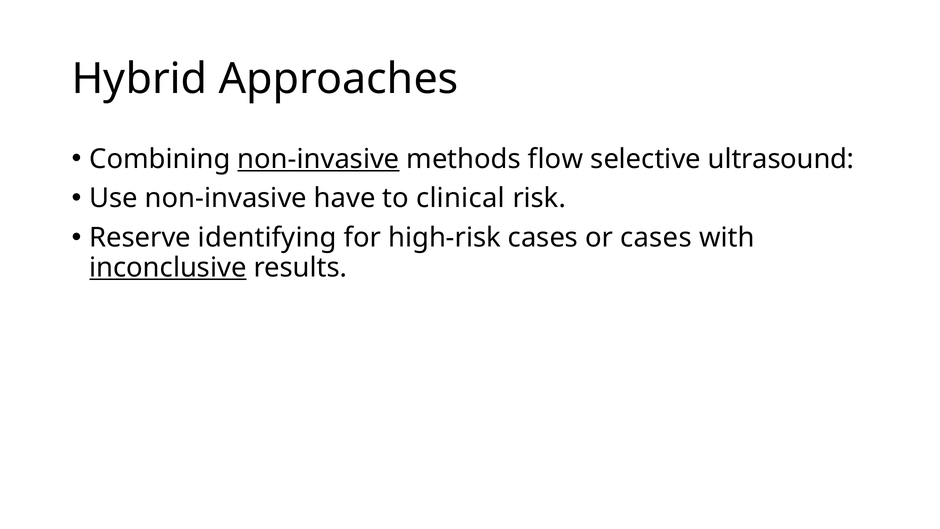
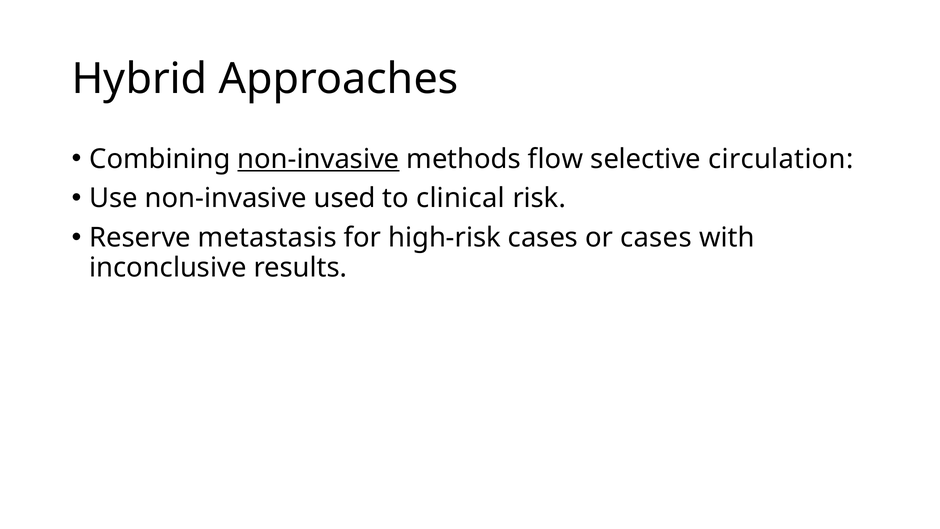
ultrasound: ultrasound -> circulation (781, 159)
have: have -> used (345, 198)
identifying: identifying -> metastasis (267, 238)
inconclusive underline: present -> none (168, 267)
